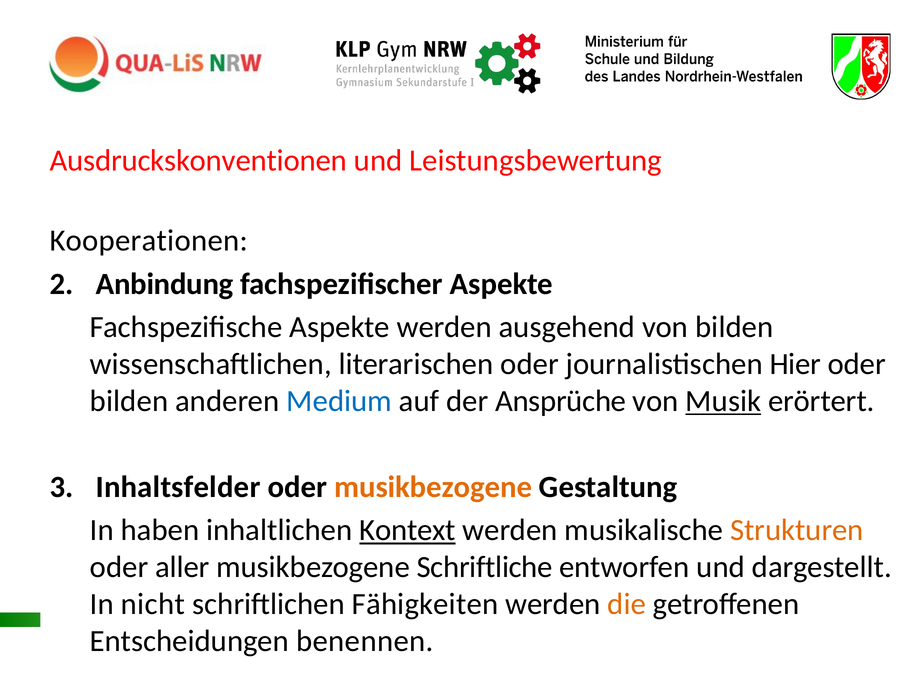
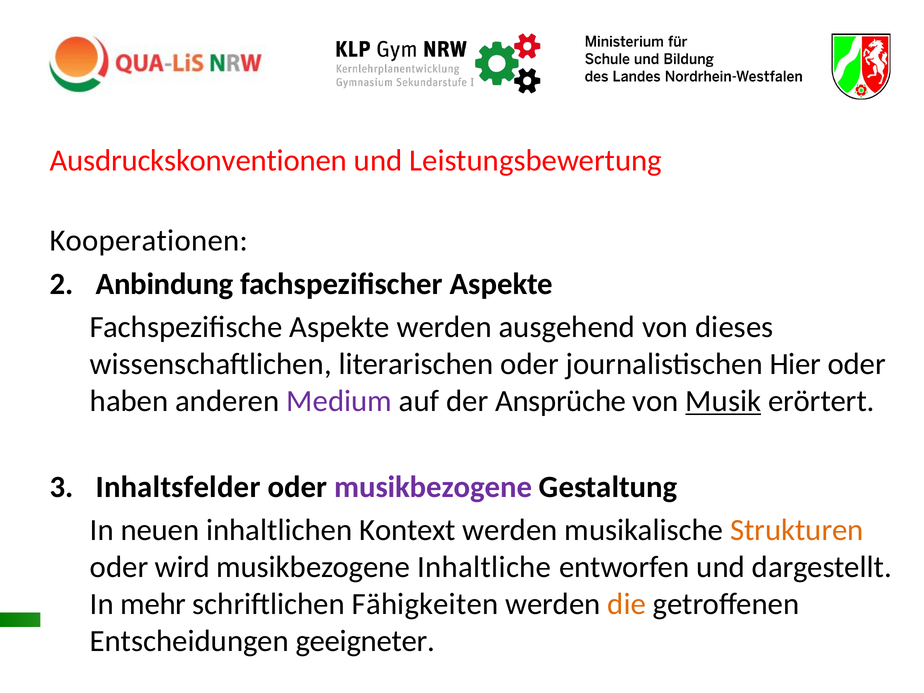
von bilden: bilden -> dieses (734, 327)
bilden: bilden -> haben (129, 401)
Medium colour: blue -> purple (339, 401)
musikbezogene colour: orange -> purple (433, 487)
haben: haben -> neuen (160, 530)
Kontext underline: present -> none (408, 530)
aller: aller -> wird (182, 567)
Schriftliche: Schriftliche -> Inhaltliche (484, 567)
nicht: nicht -> mehr (153, 604)
benennen: benennen -> geeigneter (365, 641)
